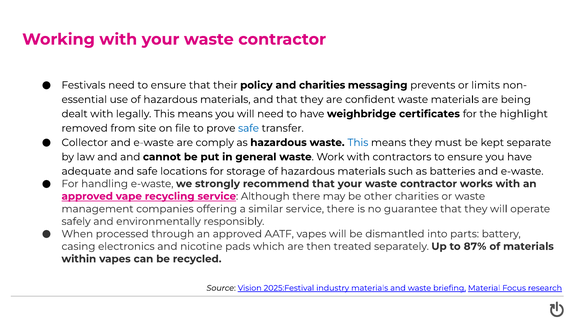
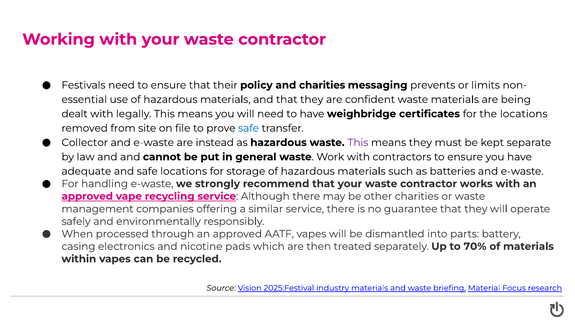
the highlight: highlight -> locations (524, 114)
comply: comply -> instead (215, 142)
This colour: blue -> purple (358, 142)
87%: 87% -> 70% (475, 246)
